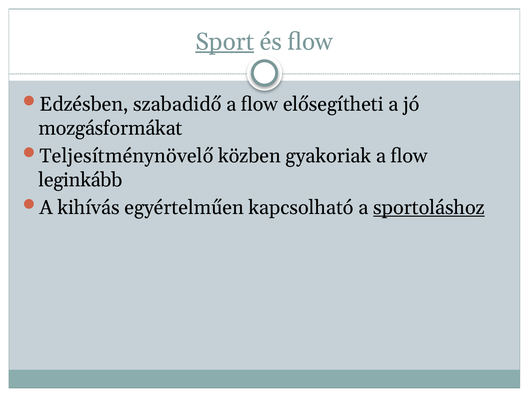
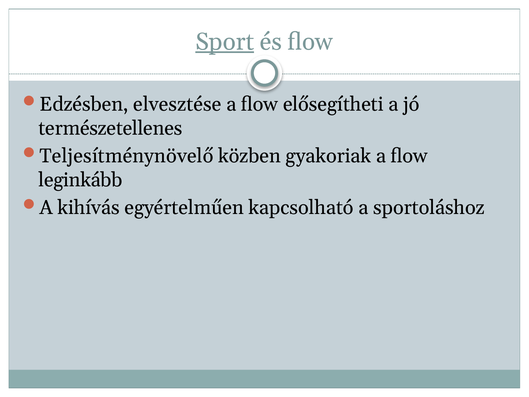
szabadidő: szabadidő -> elvesztése (177, 104)
mozgásformákat: mozgásformákat -> természetellenes (110, 128)
sportoláshoz underline: present -> none (429, 208)
